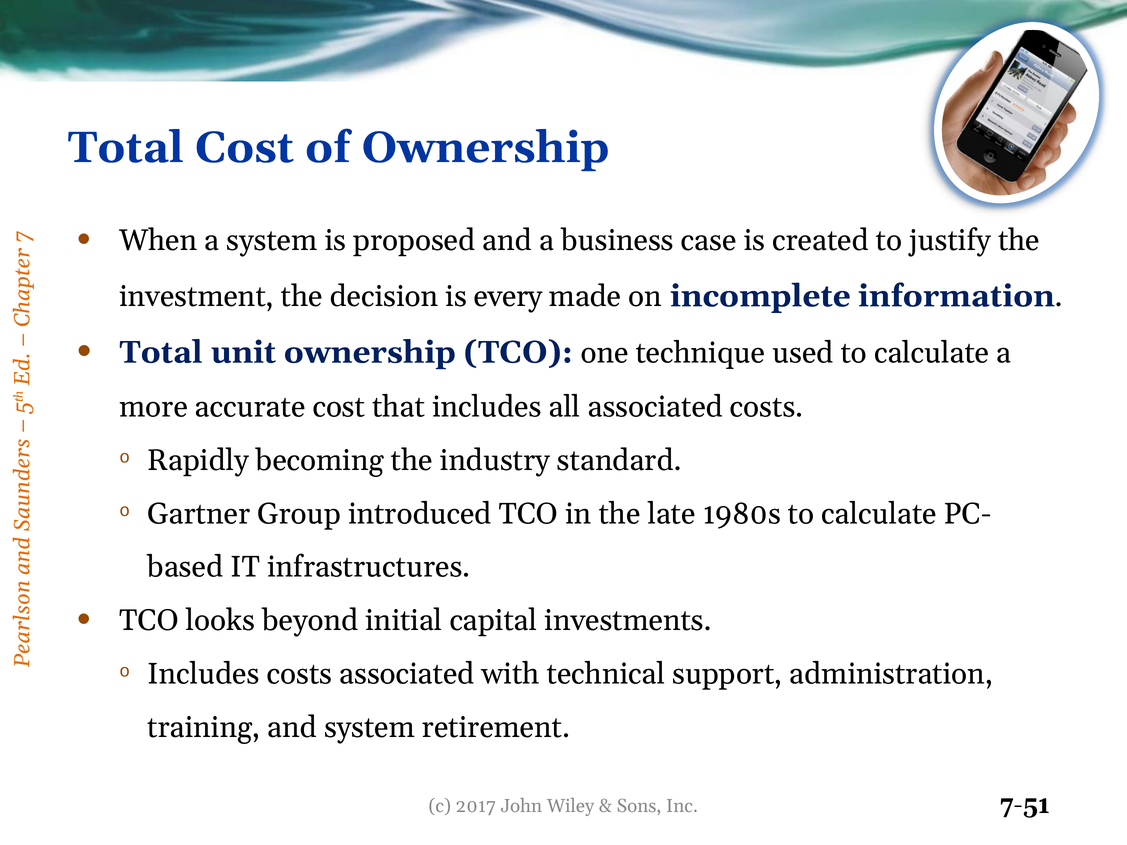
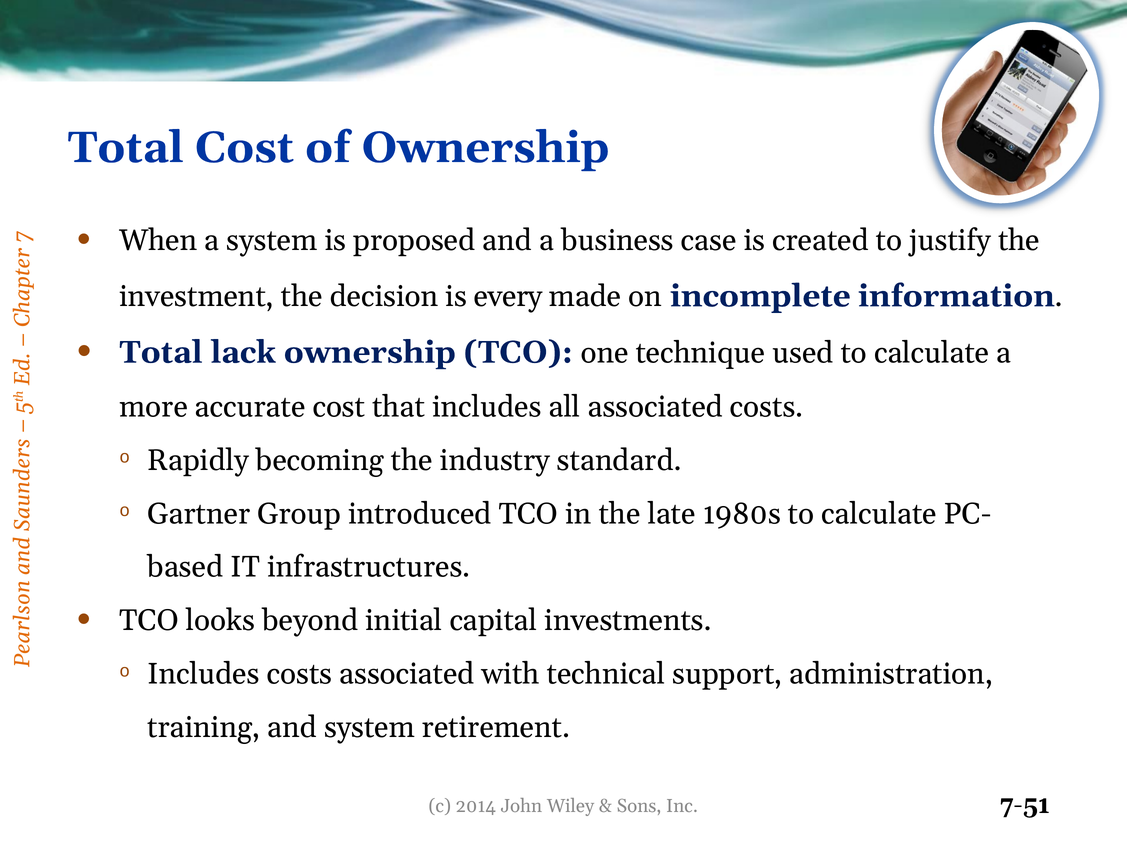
unit: unit -> lack (243, 352)
2017: 2017 -> 2014 (476, 807)
